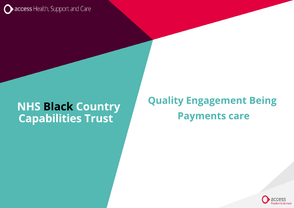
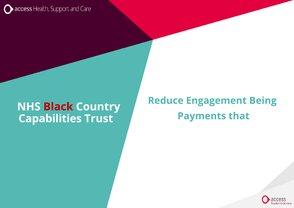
Quality: Quality -> Reduce (166, 101)
Black colour: black -> red (58, 107)
care: care -> that (239, 116)
